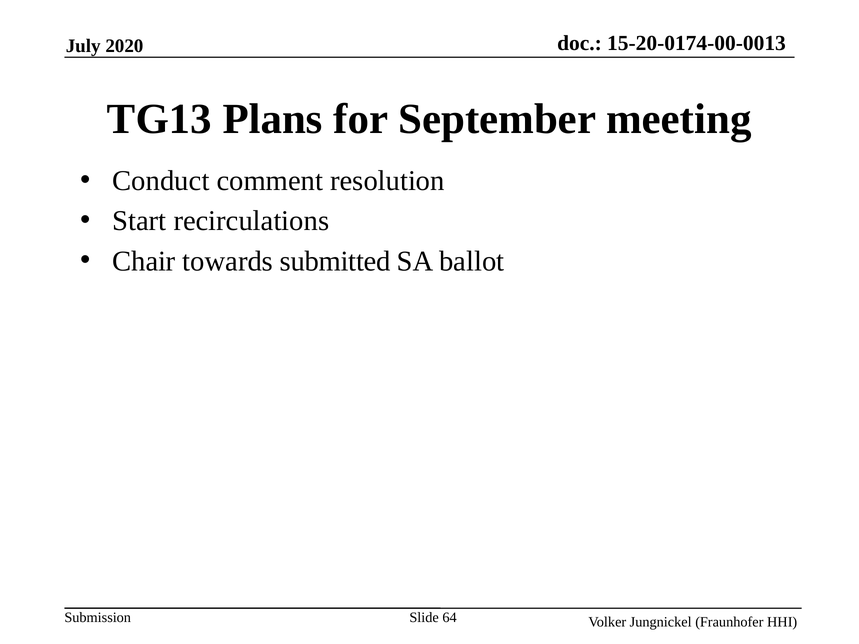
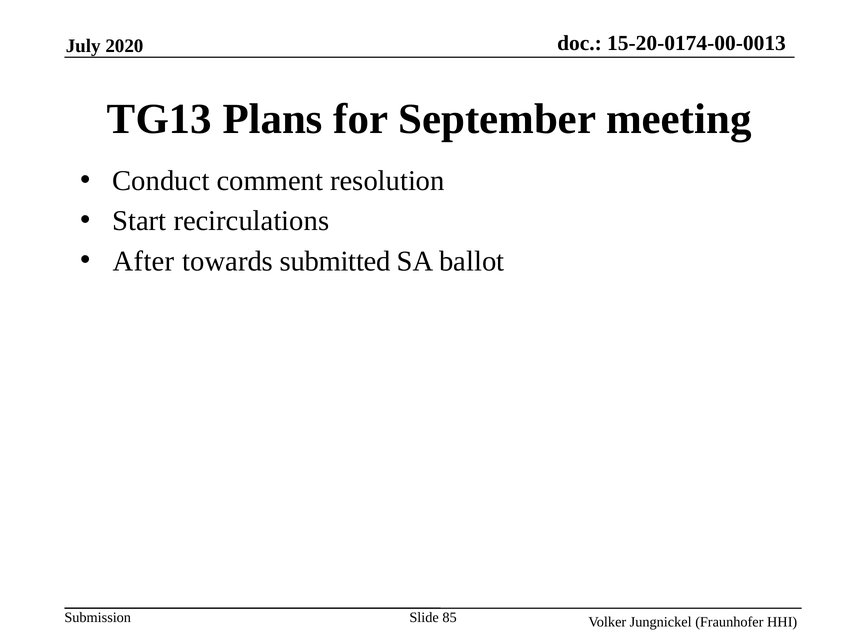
Chair: Chair -> After (144, 261)
64: 64 -> 85 (450, 618)
